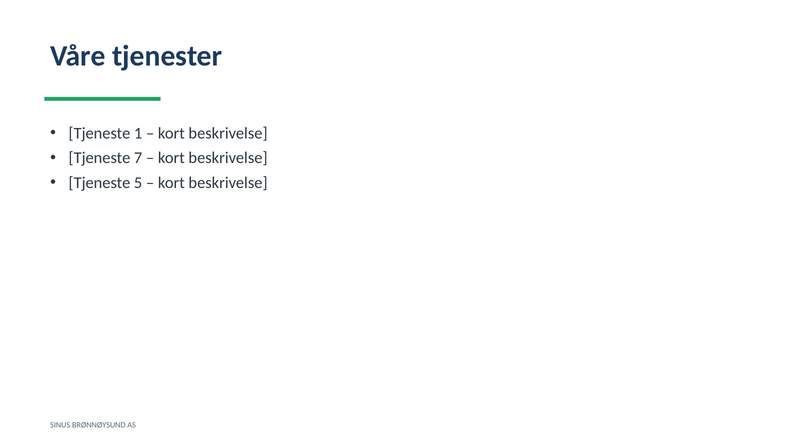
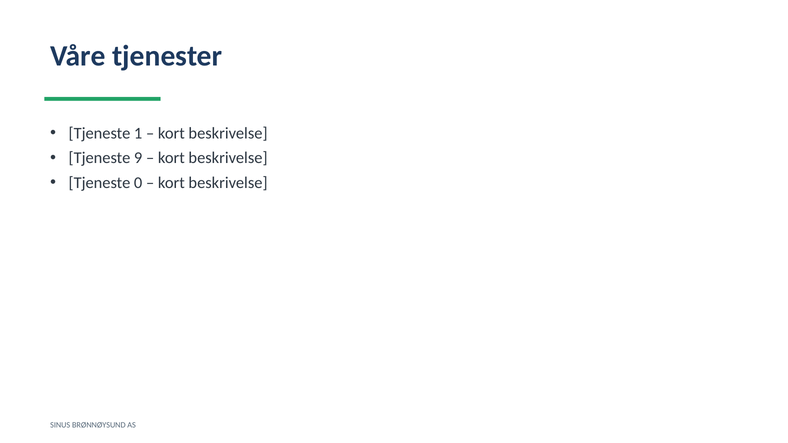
7: 7 -> 9 (138, 158)
5: 5 -> 0 (138, 183)
